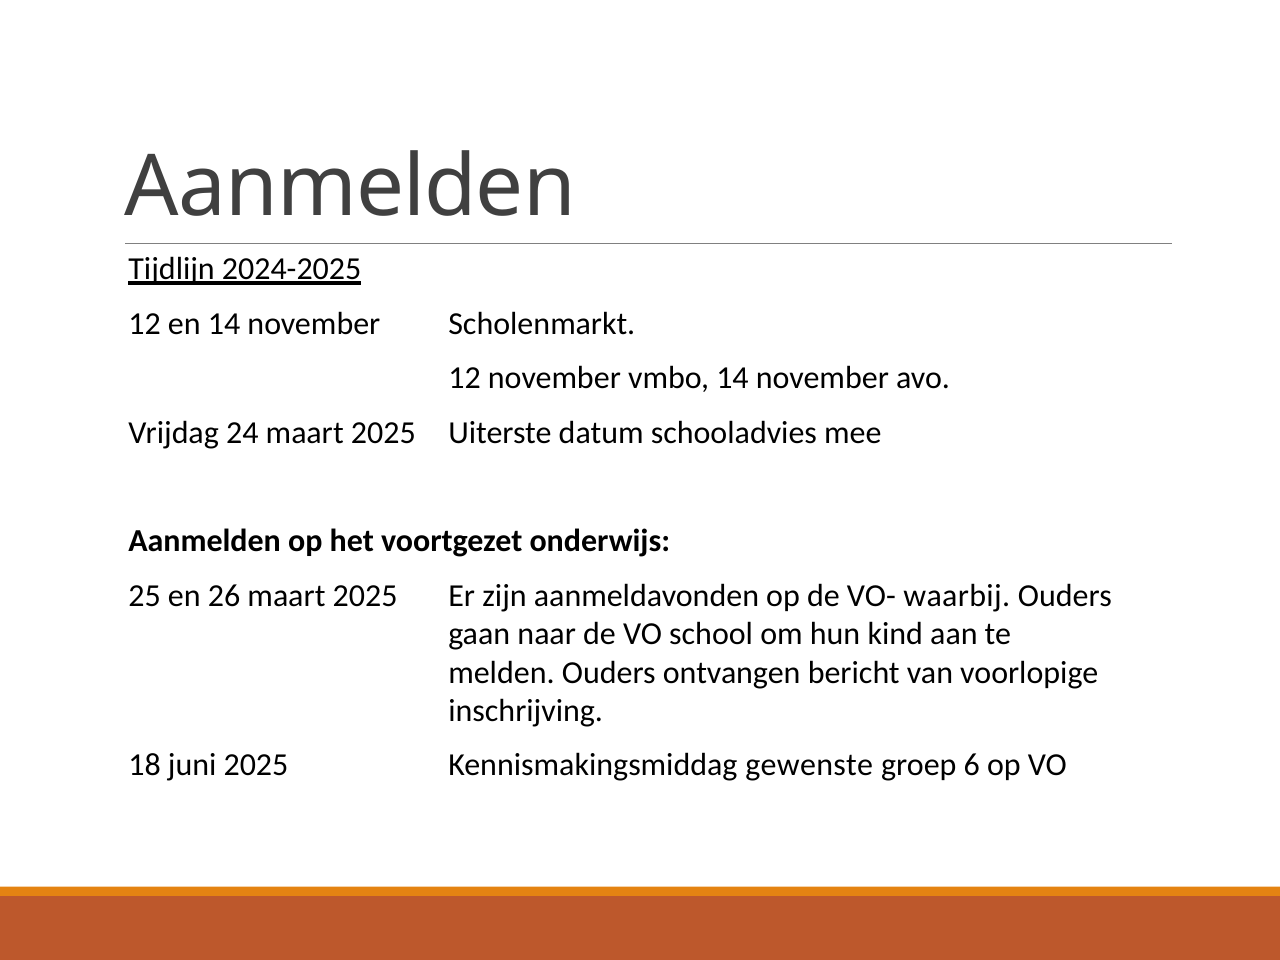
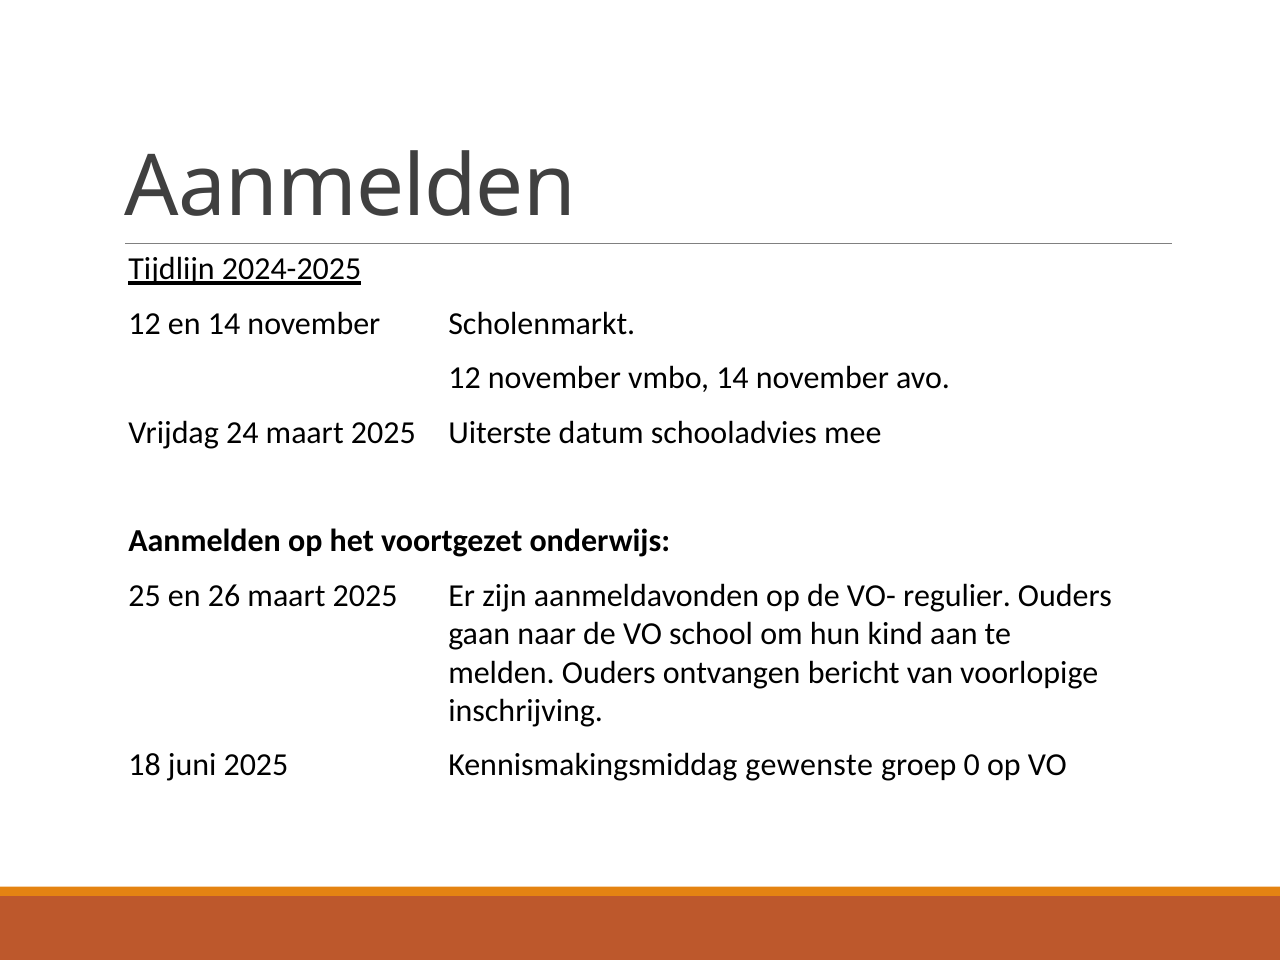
waarbij: waarbij -> regulier (957, 596)
6: 6 -> 0 (972, 765)
